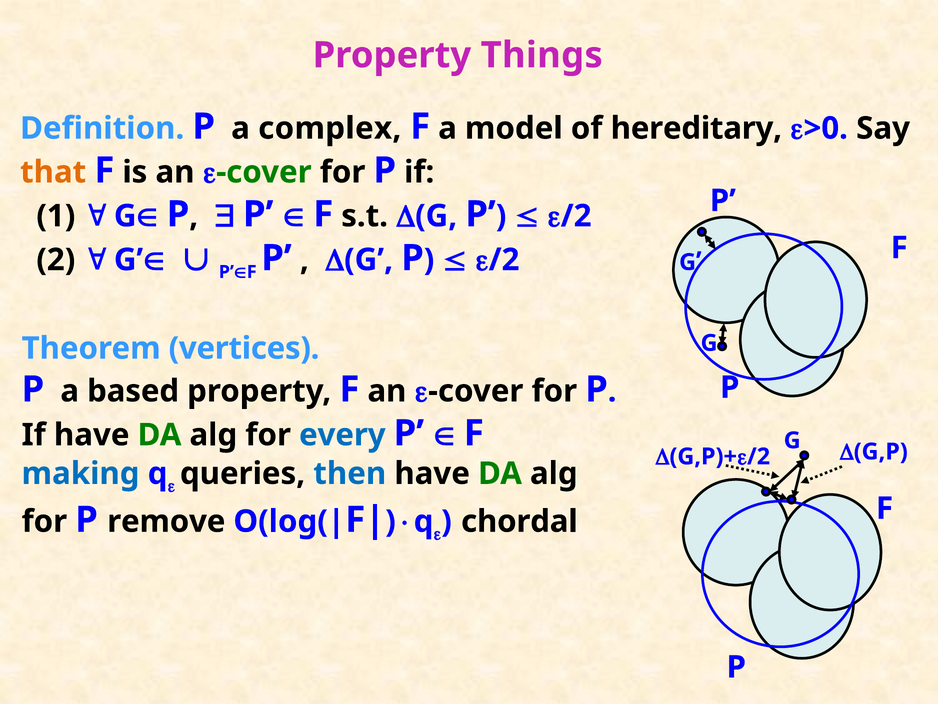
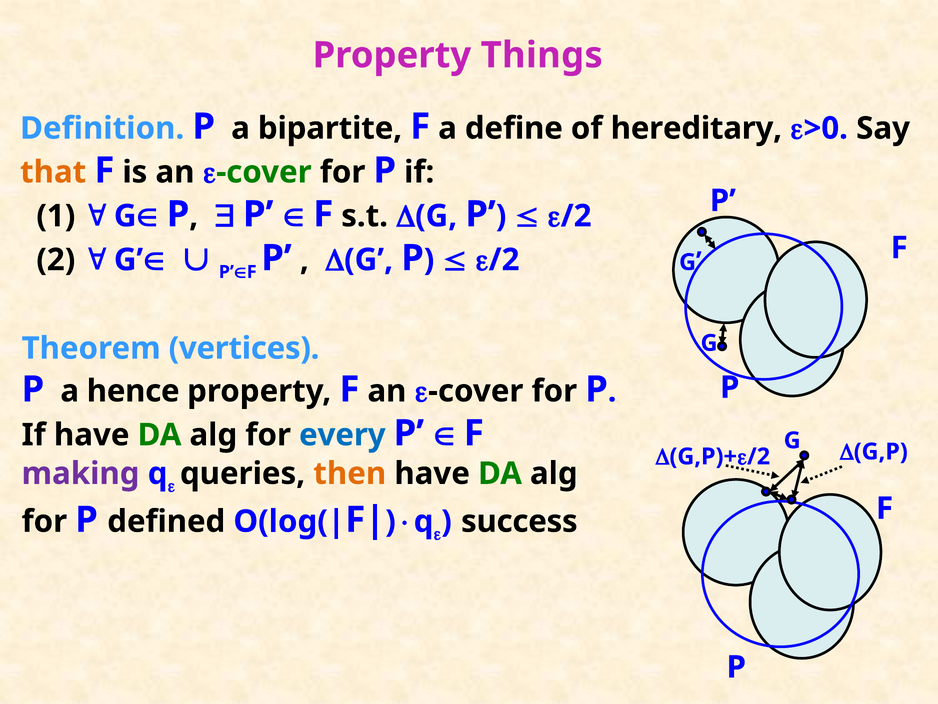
complex: complex -> bipartite (330, 128)
model: model -> define (514, 128)
based: based -> hence (133, 391)
making colour: blue -> purple (81, 473)
then colour: blue -> orange (350, 473)
remove: remove -> defined (166, 521)
chordal: chordal -> success (519, 521)
